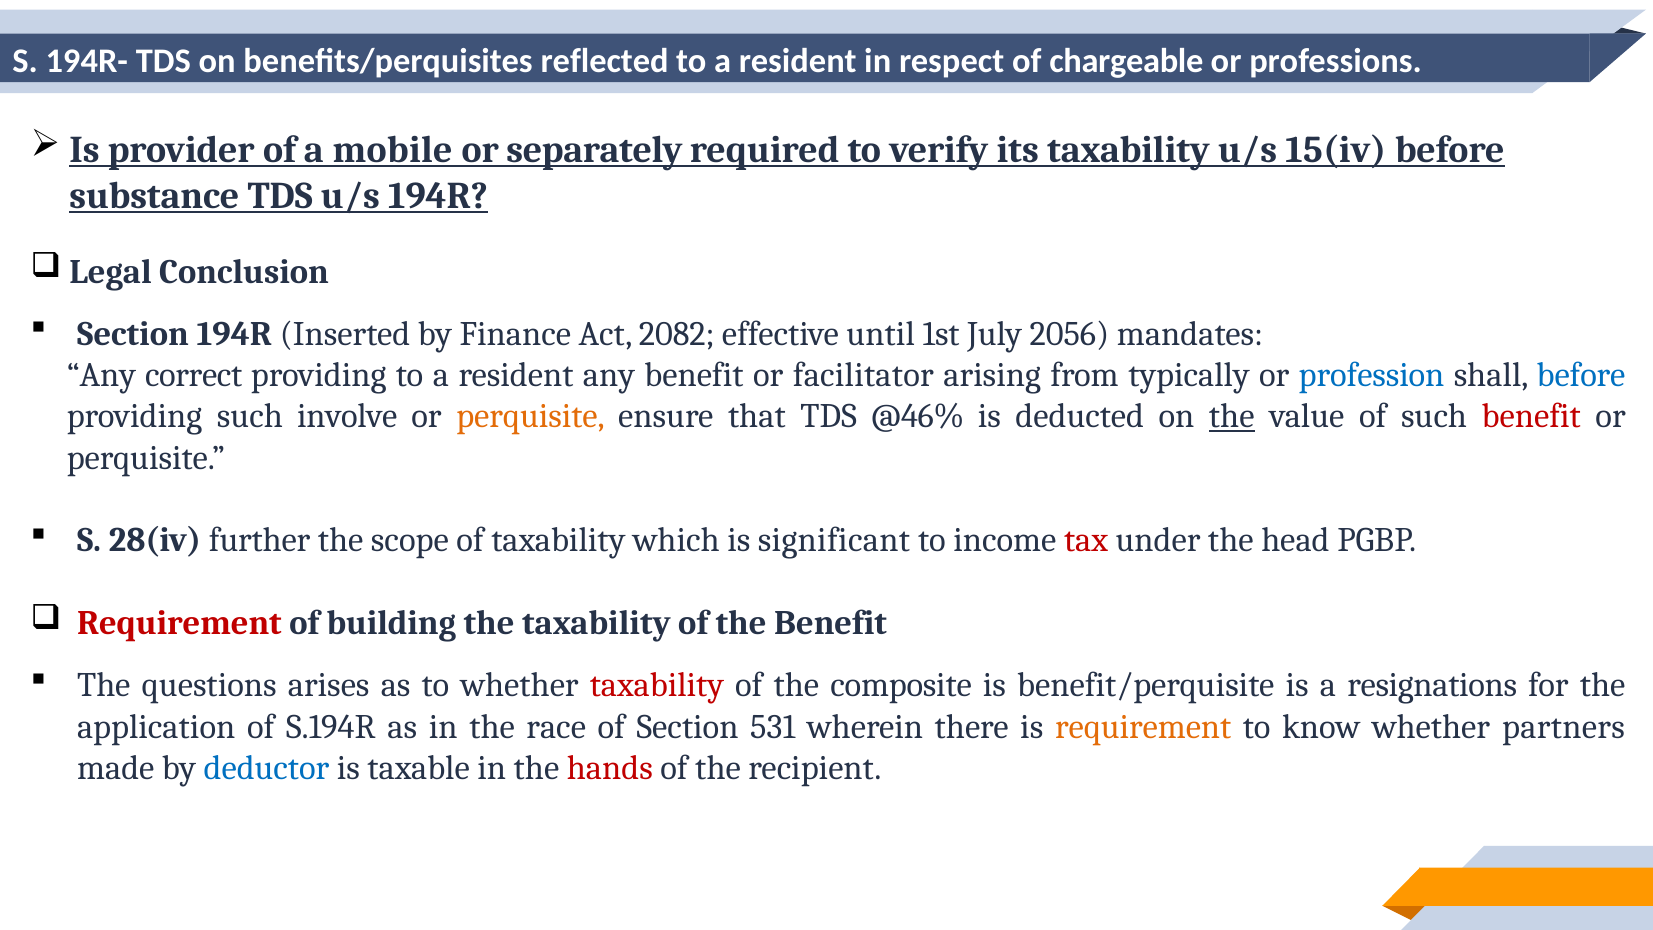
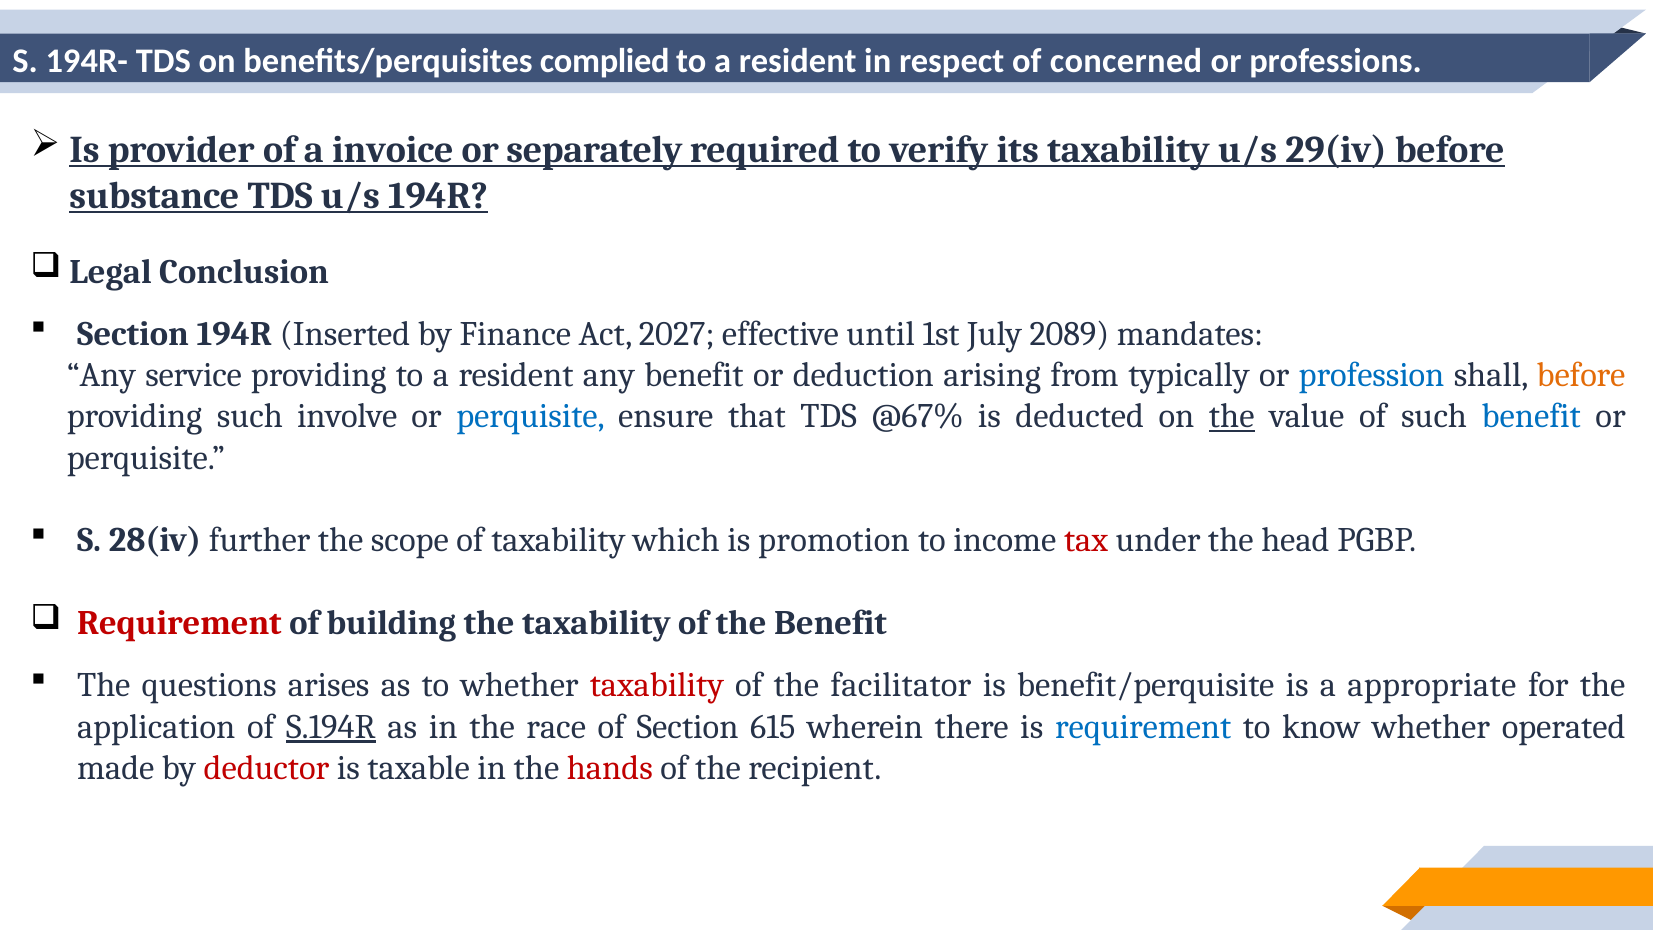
reflected: reflected -> complied (605, 61)
chargeable: chargeable -> concerned (1126, 61)
mobile: mobile -> invoice (393, 150)
15(iv: 15(iv -> 29(iv (1336, 150)
2082: 2082 -> 2027 (677, 334)
2056: 2056 -> 2089 (1069, 334)
correct: correct -> service (194, 375)
facilitator: facilitator -> deduction (863, 375)
before colour: blue -> orange (1581, 375)
perquisite colour: orange -> blue (531, 416)
@46%: @46% -> @67% (918, 416)
benefit colour: red -> blue (1531, 416)
significant: significant -> promotion (834, 540)
composite: composite -> facilitator (901, 685)
resignations: resignations -> appropriate (1432, 685)
S.194R underline: none -> present (331, 727)
531: 531 -> 615 (773, 727)
requirement colour: orange -> blue (1143, 727)
partners: partners -> operated (1564, 727)
deductor colour: blue -> red (266, 768)
